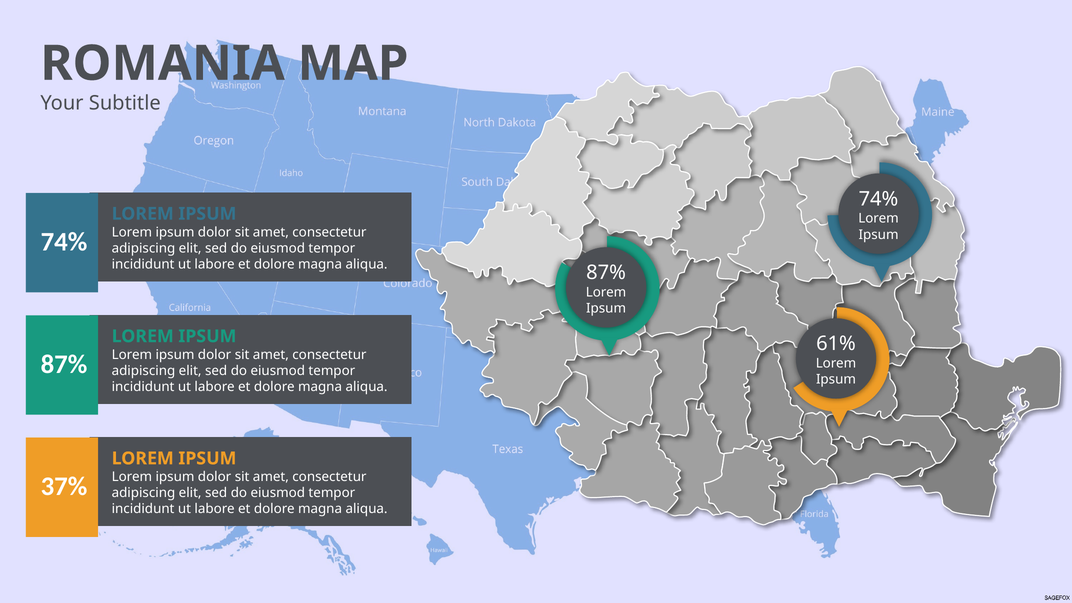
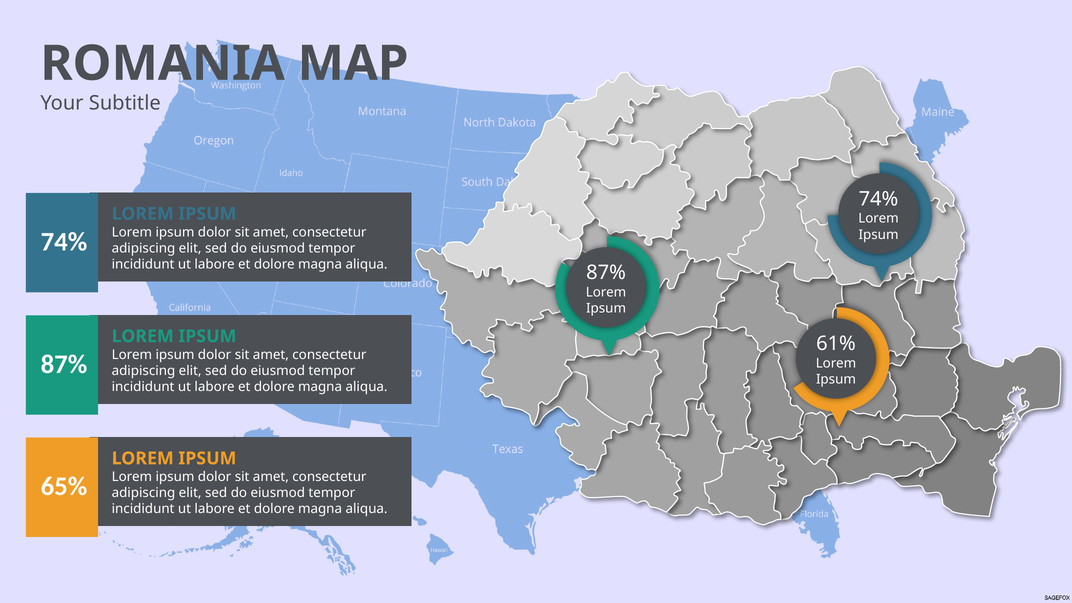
37%: 37% -> 65% (64, 486)
